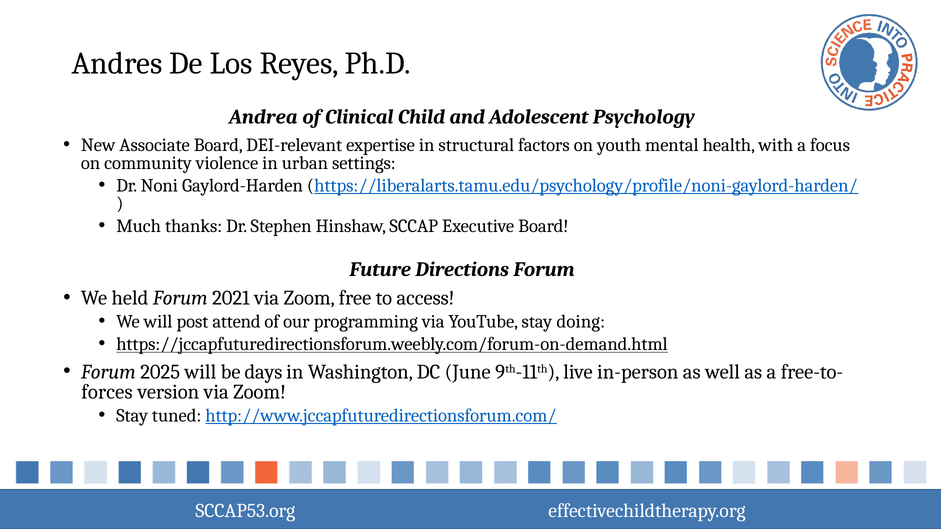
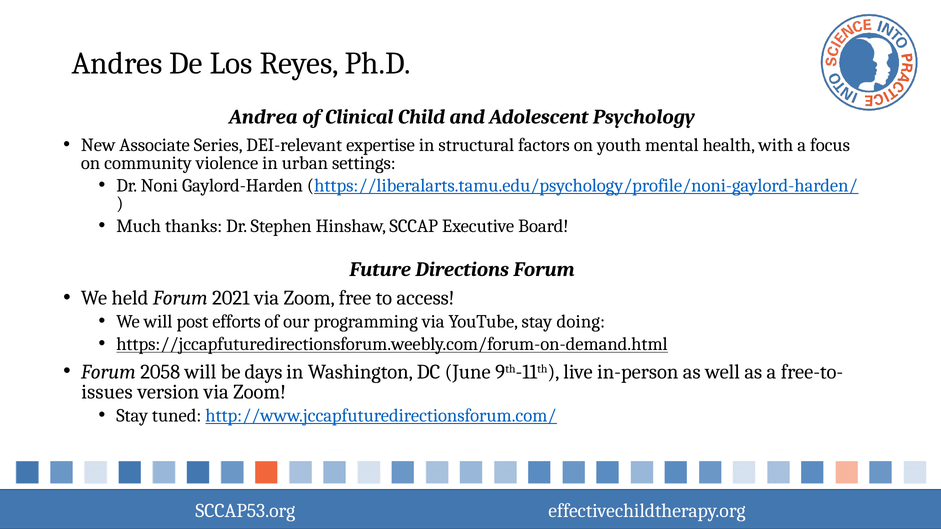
Associate Board: Board -> Series (218, 145)
attend: attend -> efforts (237, 322)
2025: 2025 -> 2058 (160, 372)
forces: forces -> issues (107, 392)
